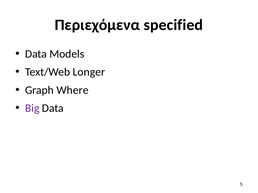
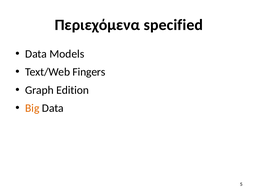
Longer: Longer -> Fingers (89, 72)
Where: Where -> Edition (73, 90)
Big colour: purple -> orange (32, 108)
